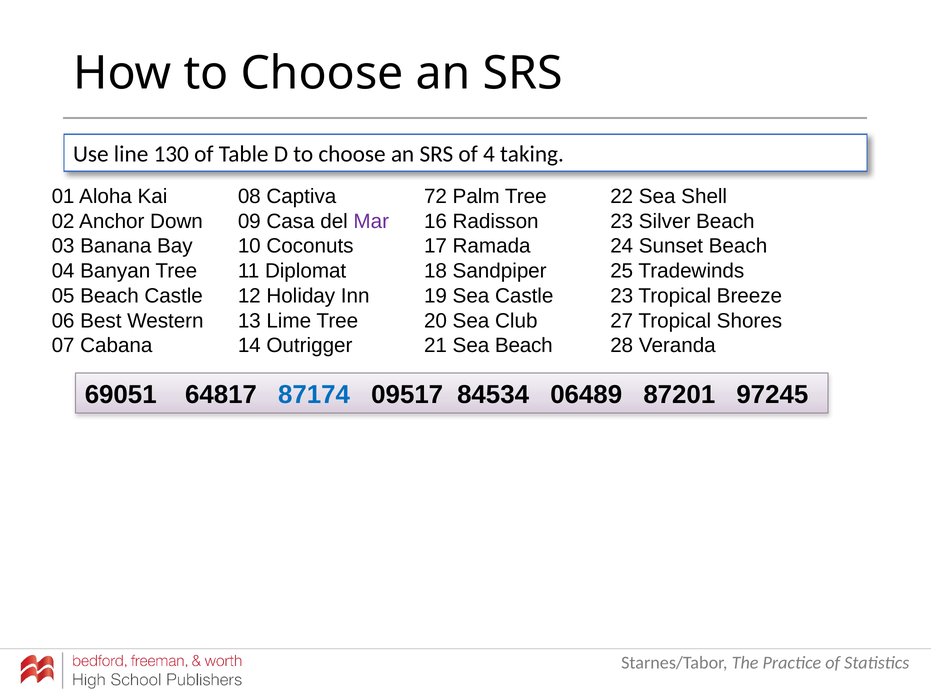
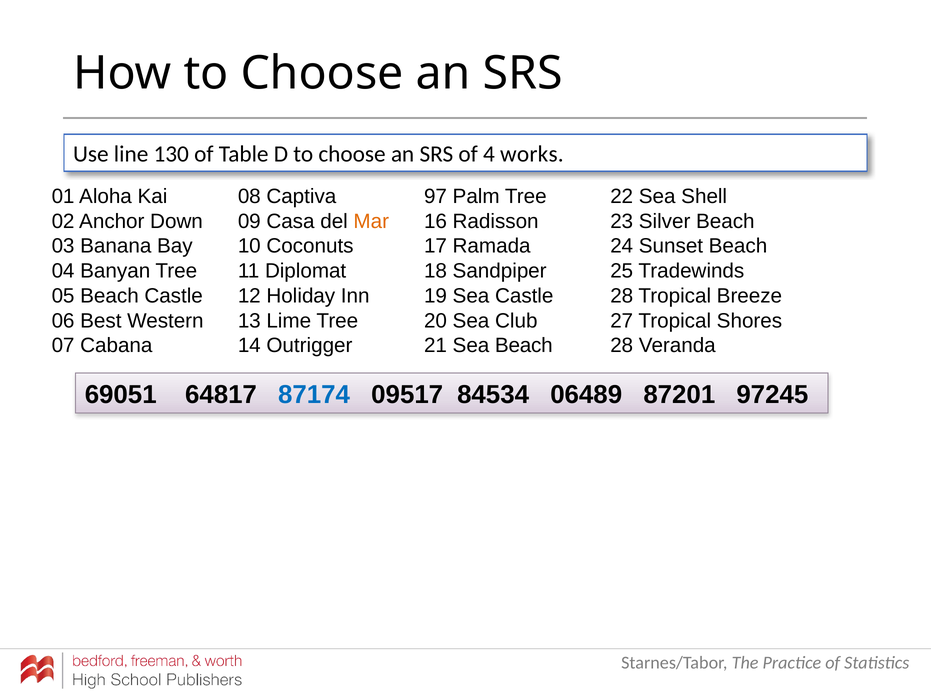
taking: taking -> works (532, 154)
72: 72 -> 97 (436, 196)
Mar colour: purple -> orange (371, 221)
Castle 23: 23 -> 28 (622, 296)
